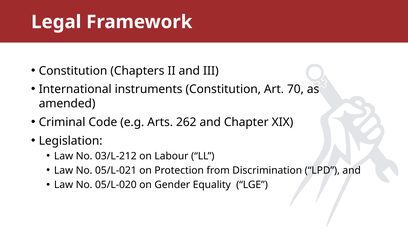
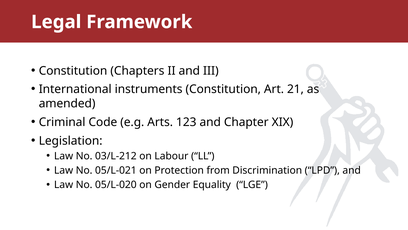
70: 70 -> 21 (295, 89)
262: 262 -> 123 (186, 122)
